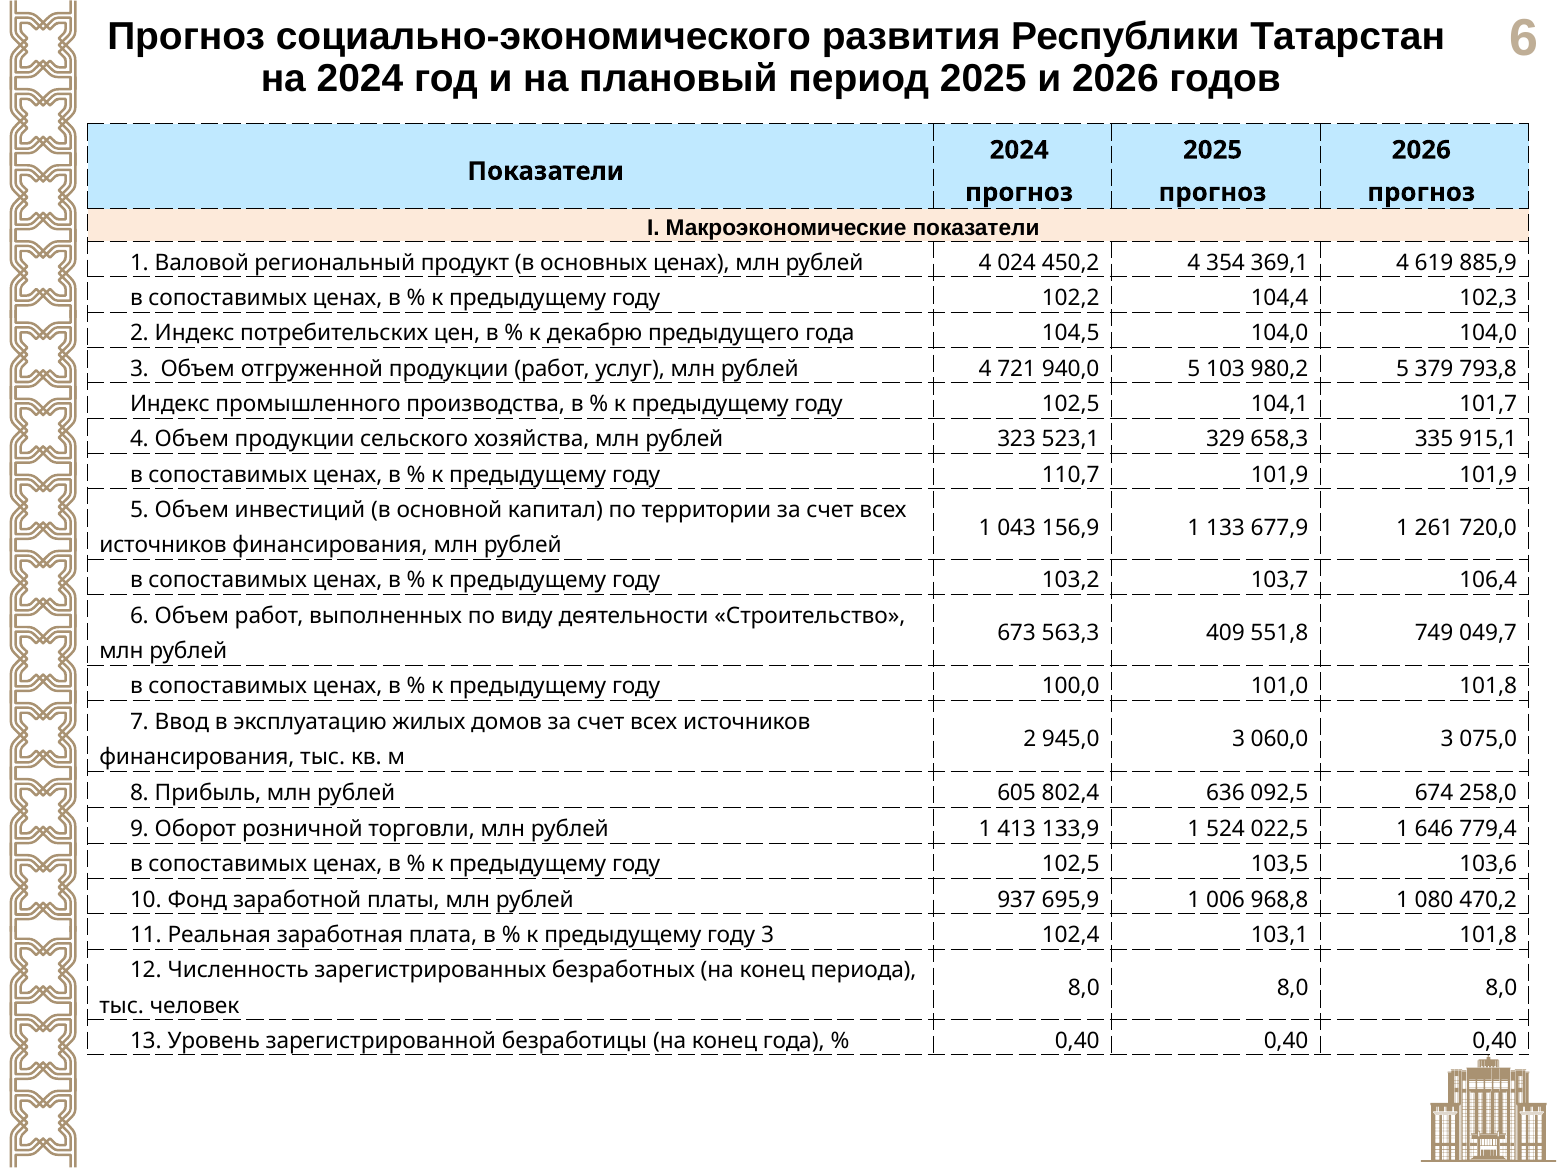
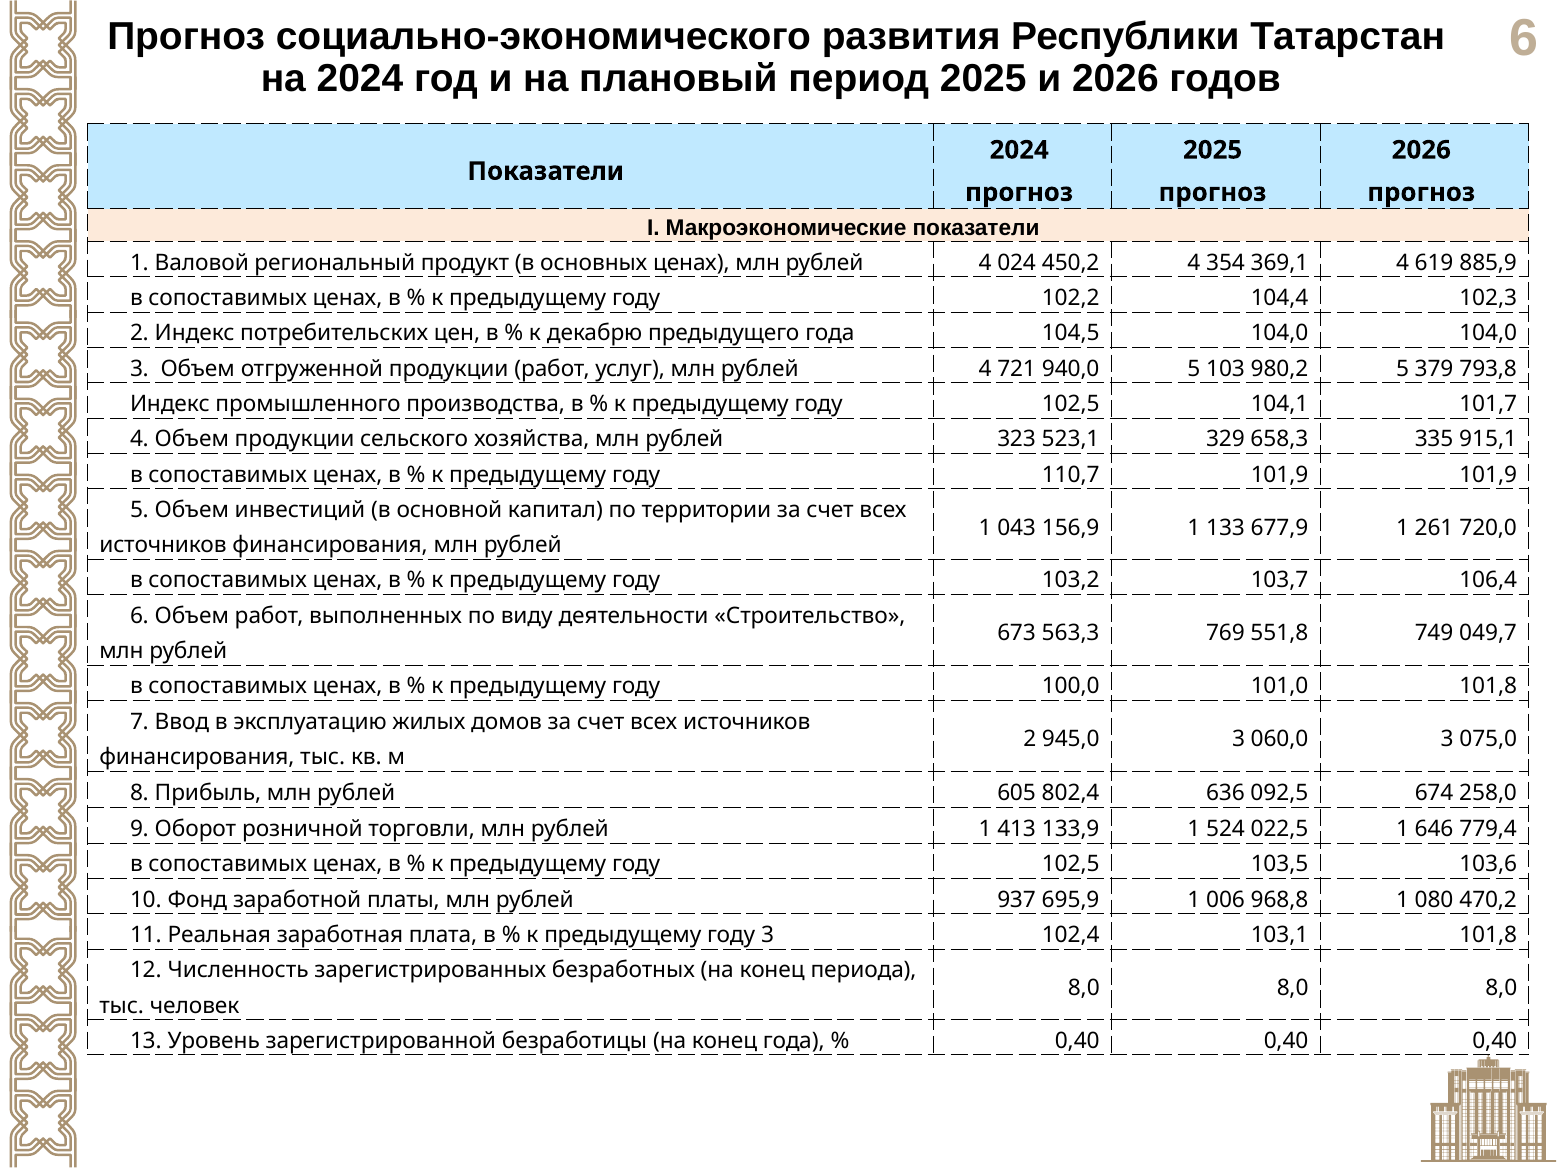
409: 409 -> 769 (1225, 634)
